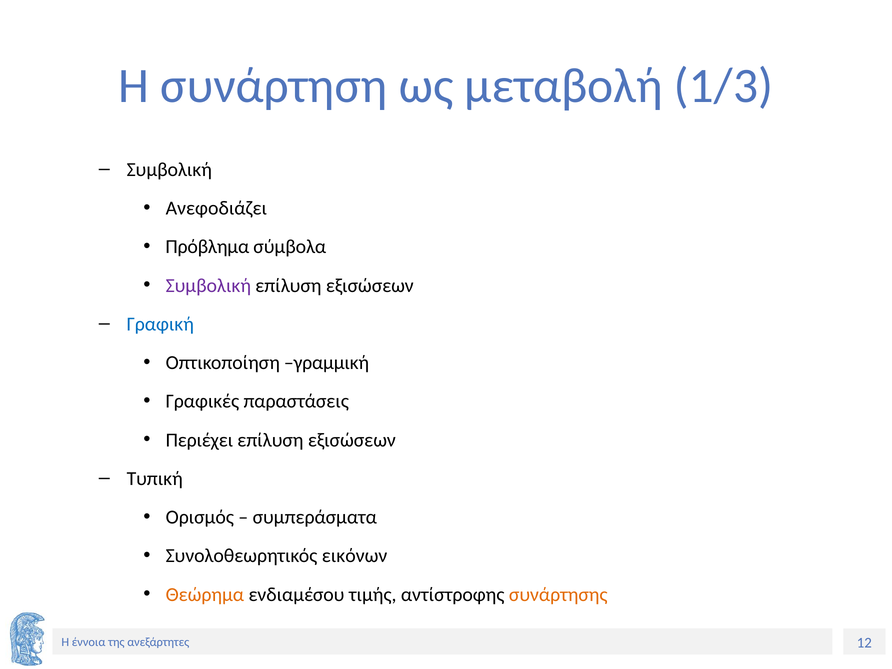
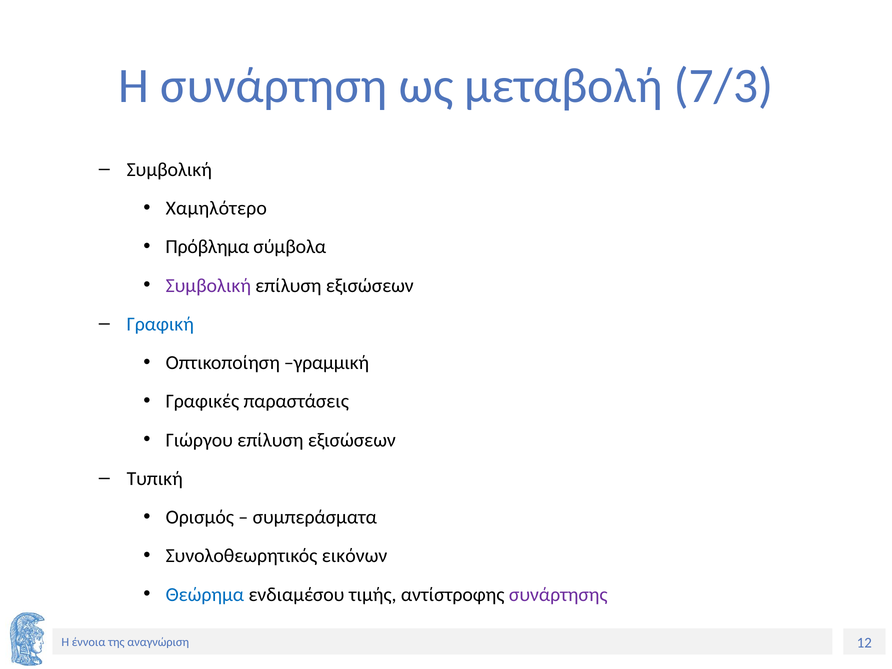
1/3: 1/3 -> 7/3 (723, 86)
Ανεφοδιάζει: Ανεφοδιάζει -> Χαμηλότερο (216, 208)
Περιέχει: Περιέχει -> Γιώργου (199, 440)
Θεώρημα colour: orange -> blue (205, 595)
συνάρτησης colour: orange -> purple (558, 595)
ανεξάρτητες: ανεξάρτητες -> αναγνώριση (158, 642)
